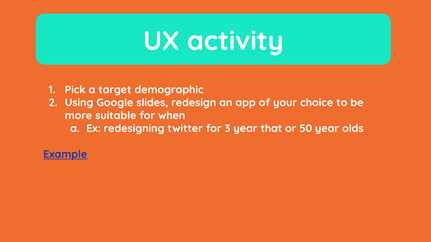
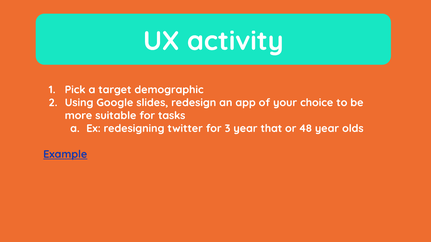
when: when -> tasks (172, 116)
50: 50 -> 48 (306, 129)
